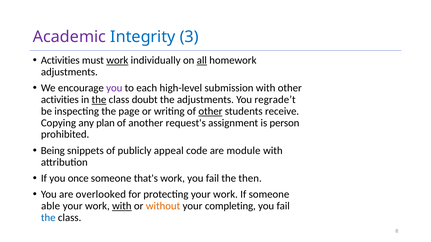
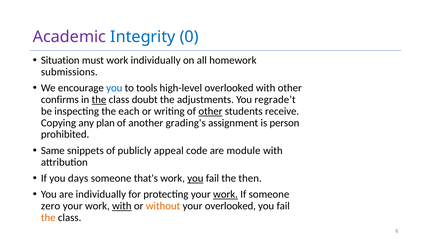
3: 3 -> 0 (189, 37)
Activities: Activities -> Situation (60, 60)
work underline: present -> none (117, 60)
all underline: present -> none (202, 60)
adjustments: adjustments -> submissions (69, 72)
you colour: purple -> blue (114, 88)
each: each -> tools (147, 88)
high-level submission: submission -> overlooked (229, 88)
activities: activities -> confirms (60, 100)
page: page -> each (129, 111)
request's: request's -> grading's (186, 123)
Being: Being -> Same (53, 151)
once: once -> days (78, 179)
you underline: none -> present (195, 179)
are overlooked: overlooked -> individually (101, 195)
work underline: none -> present (226, 195)
able: able -> zero (51, 206)
your completing: completing -> overlooked (230, 206)
the colour: blue -> orange (48, 218)
